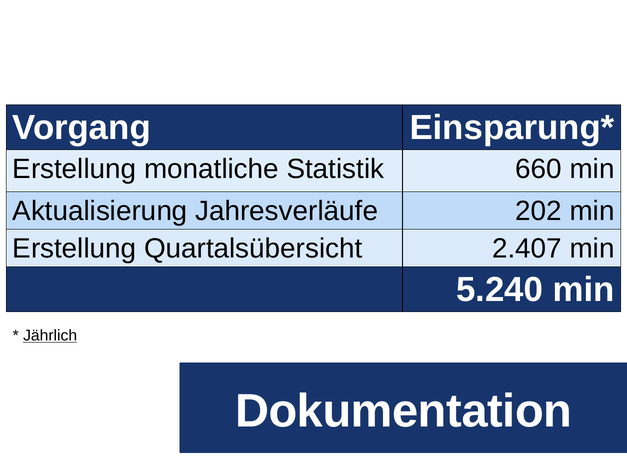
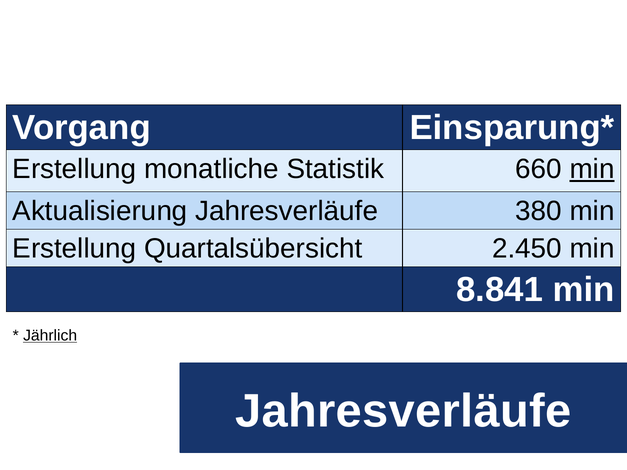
min underline: none -> present (592, 169)
202: 202 -> 380 (539, 211)
2.407: 2.407 -> 2.450 (527, 248)
5.240: 5.240 -> 8.841 (500, 290)
Dokumentation: Dokumentation -> Jahresverläufe (403, 411)
